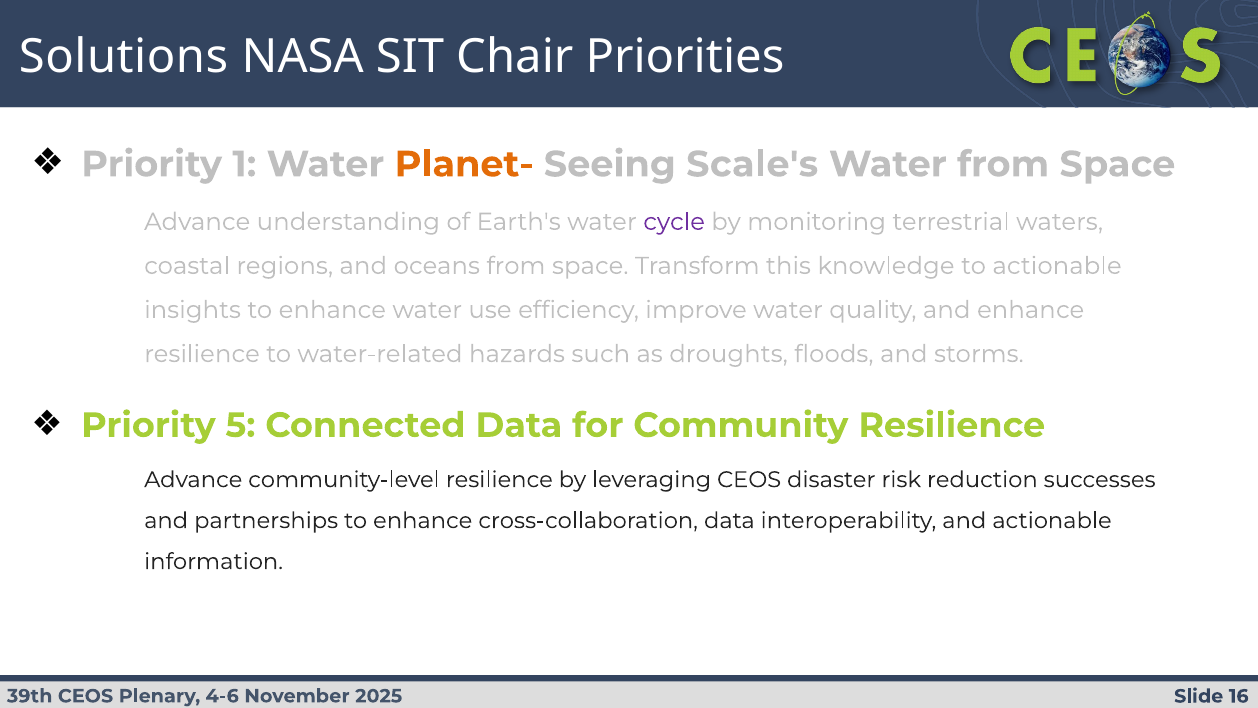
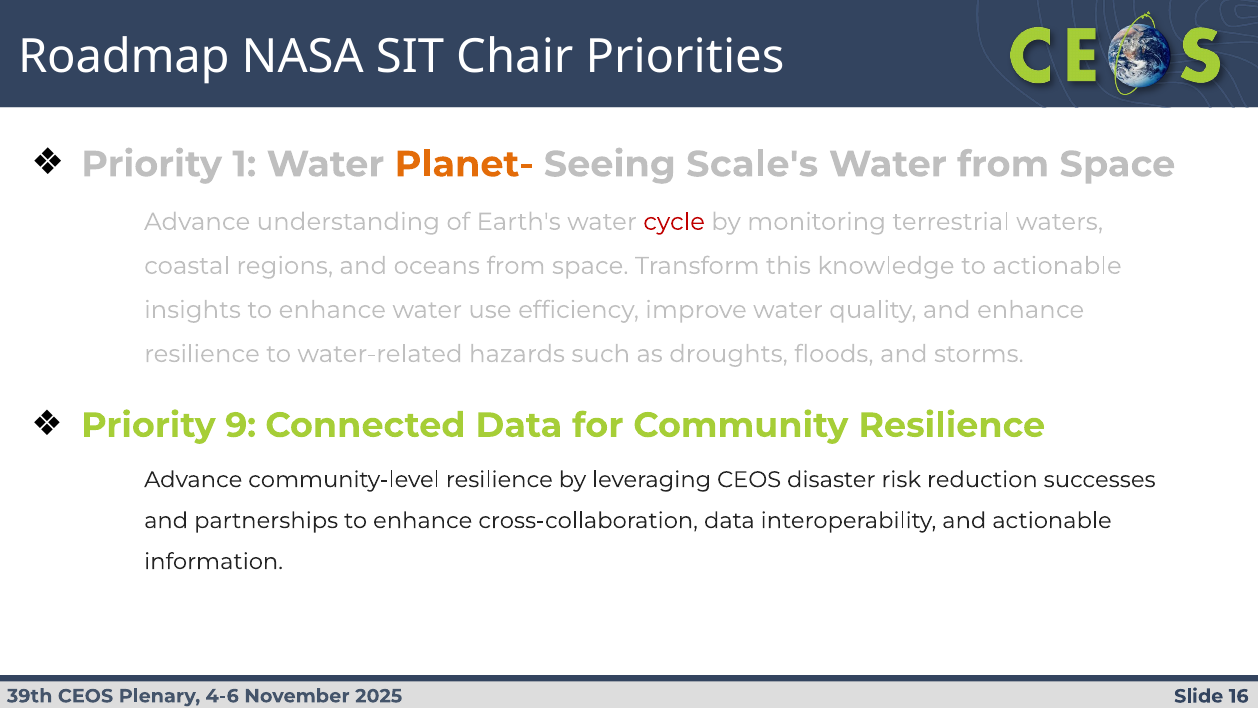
Solutions: Solutions -> Roadmap (124, 57)
cycle colour: purple -> red (674, 222)
5: 5 -> 9 (241, 425)
